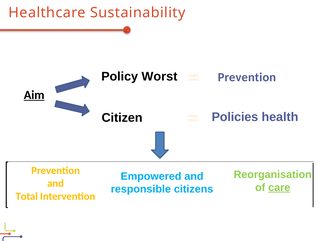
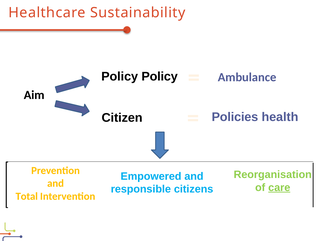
Policy Worst: Worst -> Policy (160, 77)
Prevention: Prevention -> Ambulance (247, 77)
Aim underline: present -> none (34, 95)
